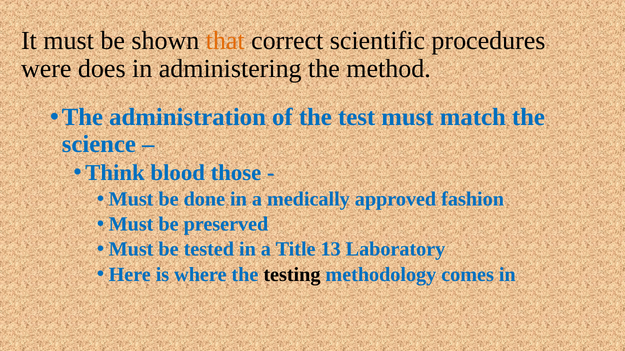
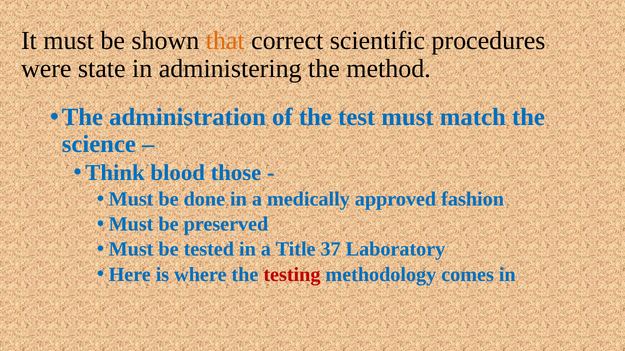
does: does -> state (102, 69)
13: 13 -> 37 (331, 250)
testing colour: black -> red (292, 275)
